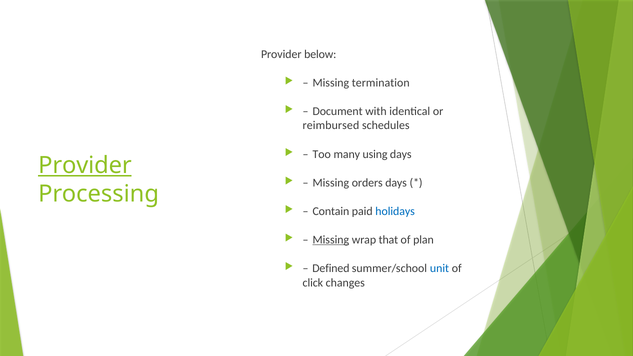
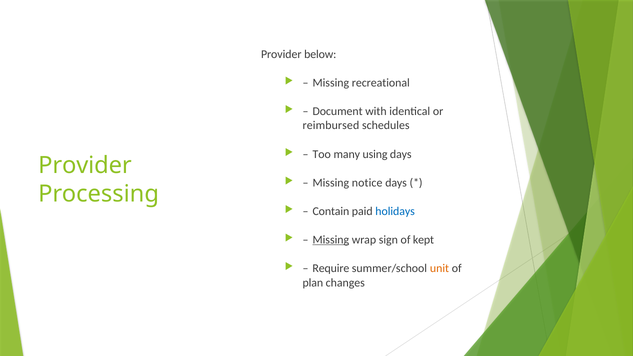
termination: termination -> recreational (381, 83)
Provider underline: present -> none (85, 165)
orders: orders -> notice (367, 183)
that: that -> sign (388, 240)
plan: plan -> kept (423, 240)
Defined: Defined -> Require (331, 268)
unit colour: blue -> orange (440, 268)
click: click -> plan (313, 283)
